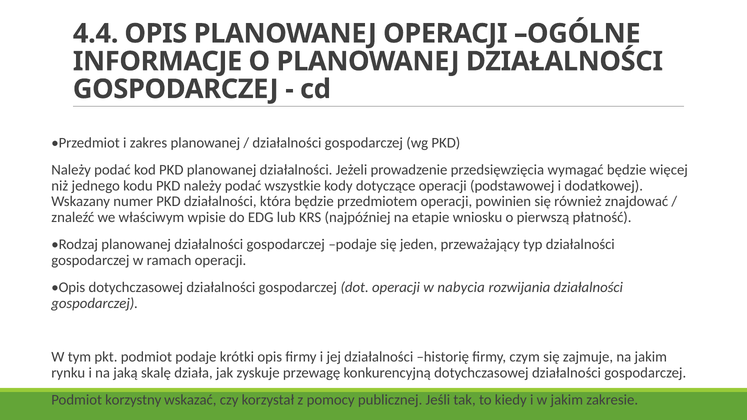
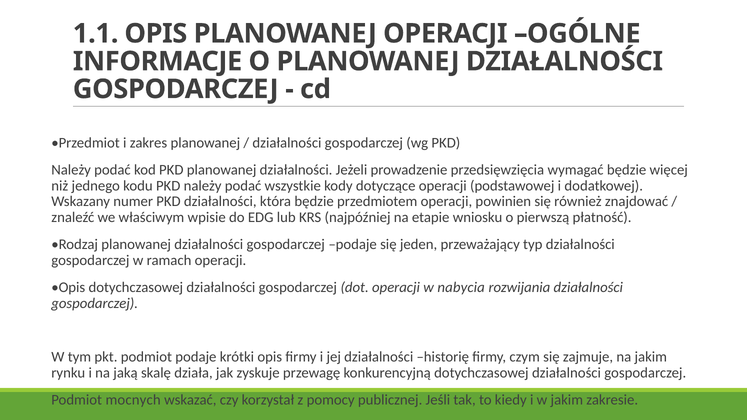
4.4: 4.4 -> 1.1 (96, 34)
korzystny: korzystny -> mocnych (133, 400)
